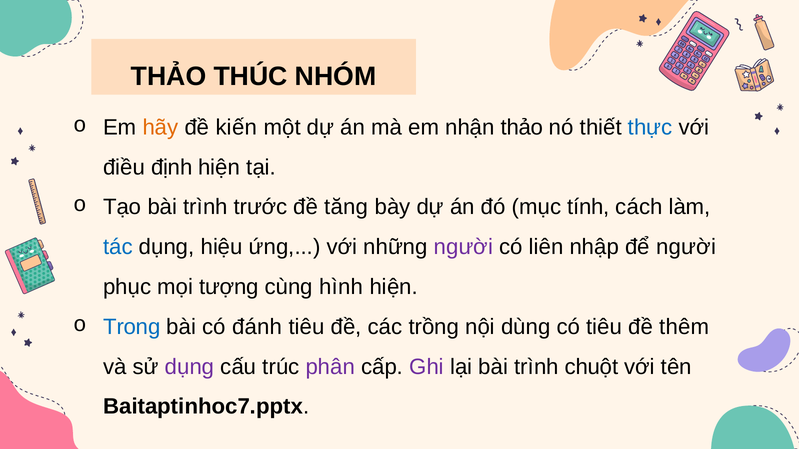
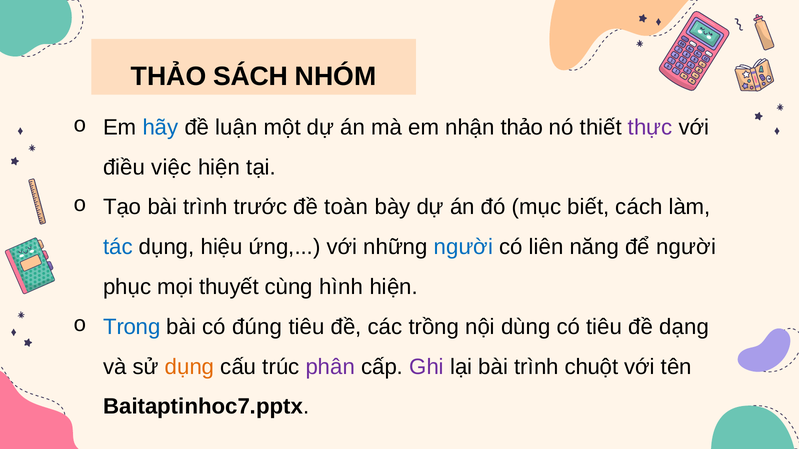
THÚC: THÚC -> SÁCH (251, 77)
hãy colour: orange -> blue (160, 127)
kiến: kiến -> luận (236, 127)
thực colour: blue -> purple (650, 127)
định: định -> việc (172, 167)
tăng: tăng -> toàn (346, 207)
tính: tính -> biết (588, 207)
người colour: purple -> blue (463, 247)
nhập: nhập -> năng (594, 247)
tượng: tượng -> thuyết (229, 287)
đánh: đánh -> đúng (257, 327)
thêm: thêm -> dạng (684, 327)
dụng colour: purple -> orange (190, 367)
